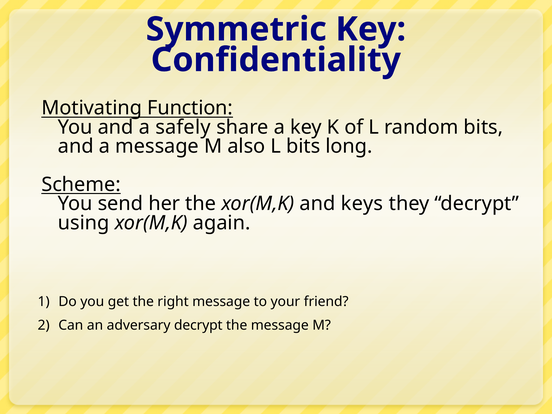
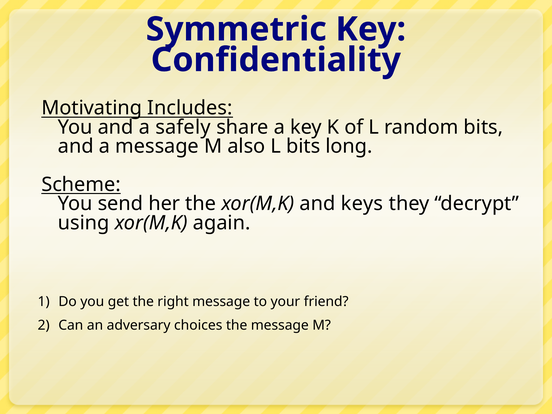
Function: Function -> Includes (190, 108)
adversary decrypt: decrypt -> choices (198, 325)
